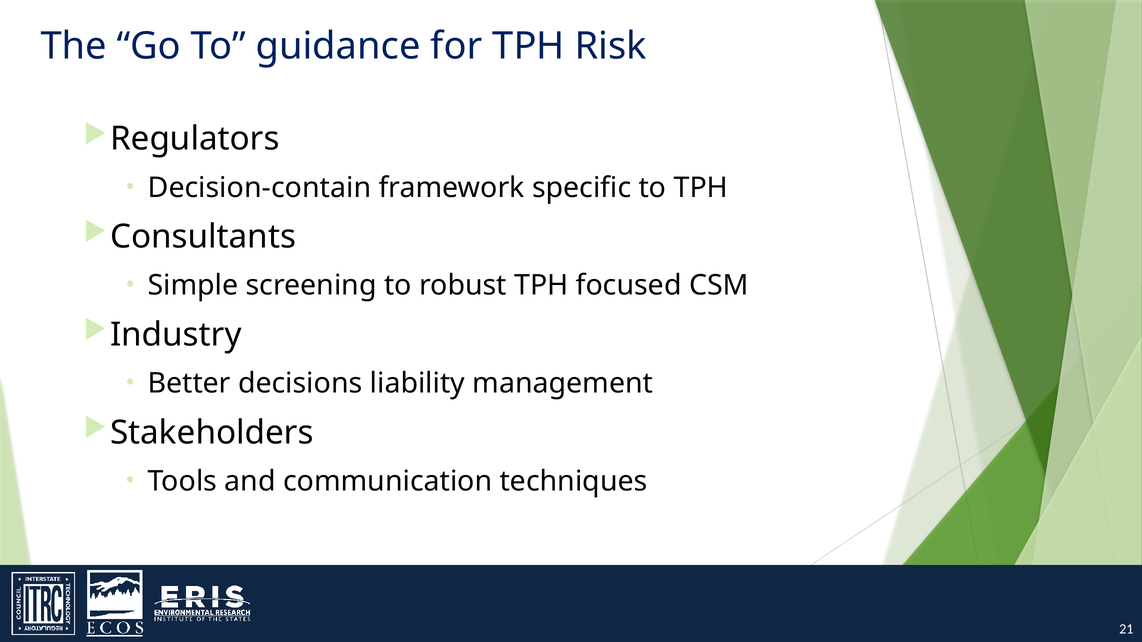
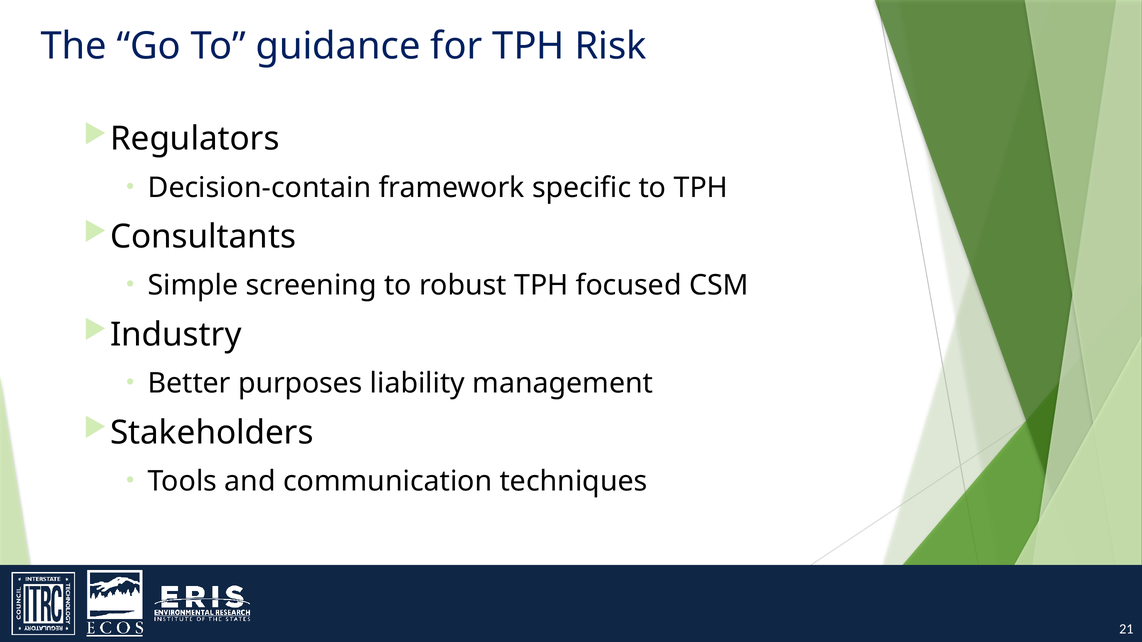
decisions: decisions -> purposes (300, 384)
